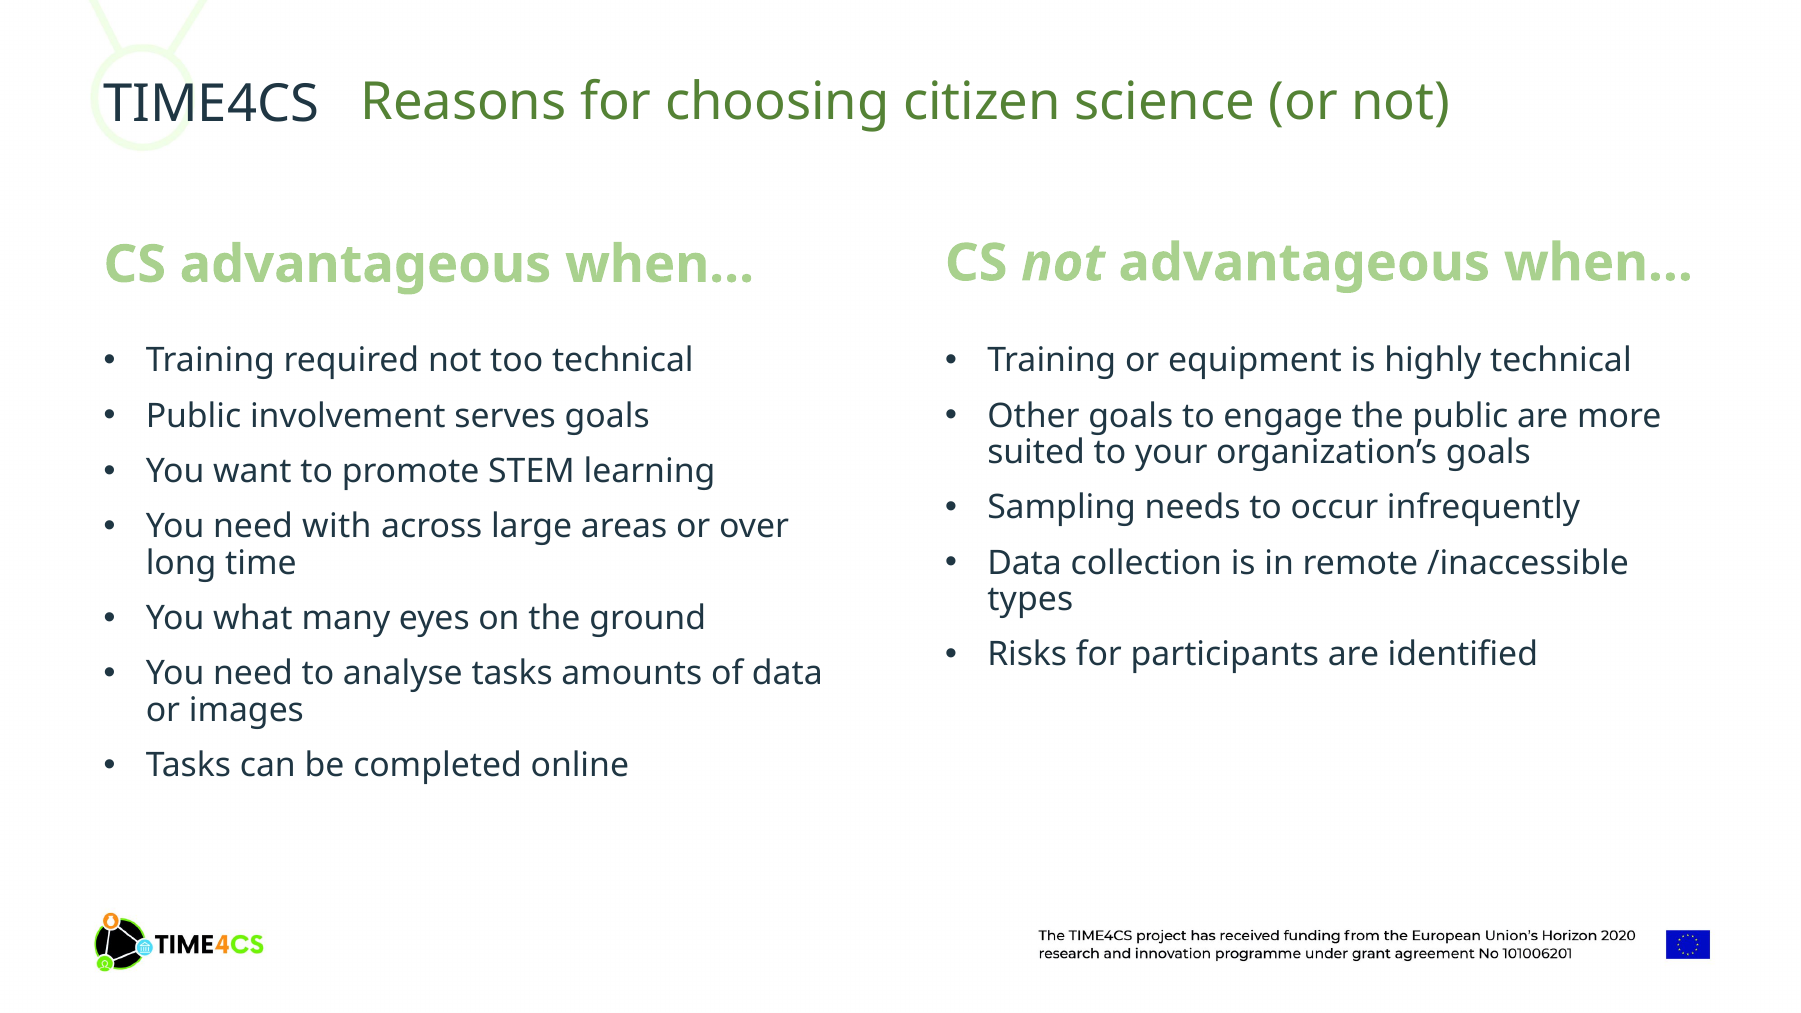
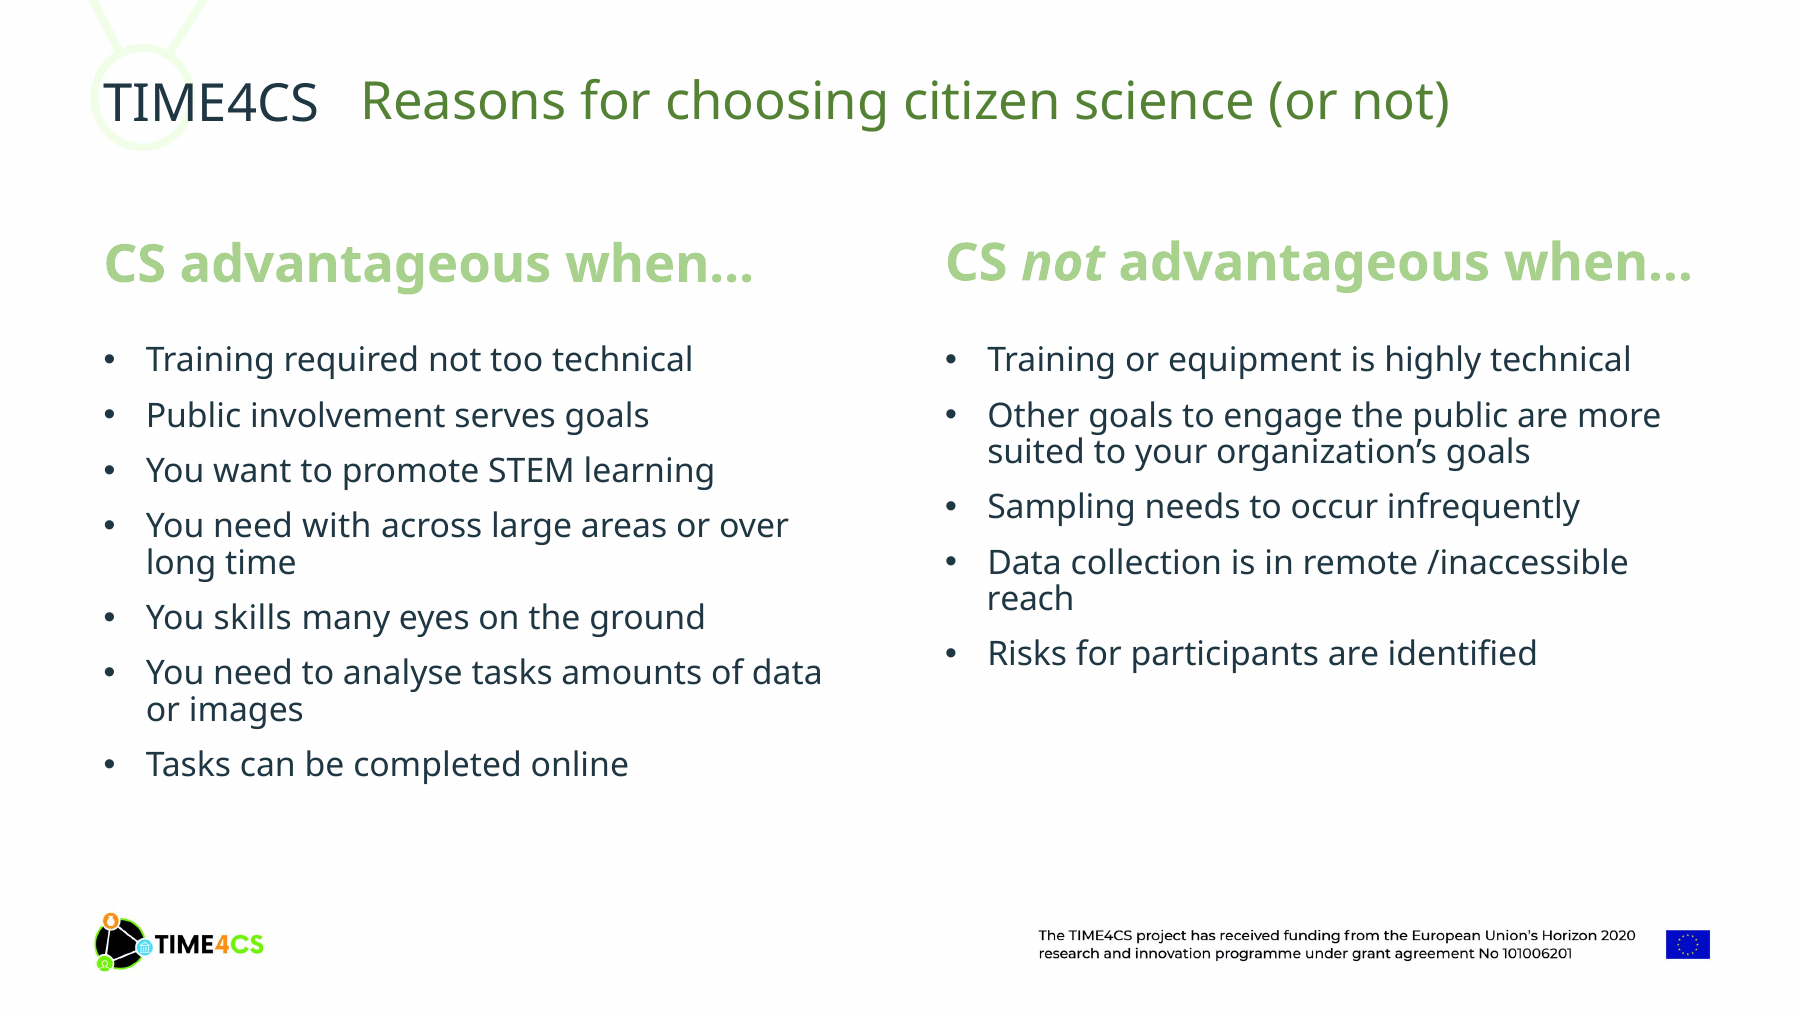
types: types -> reach (1031, 599)
what: what -> skills (253, 618)
